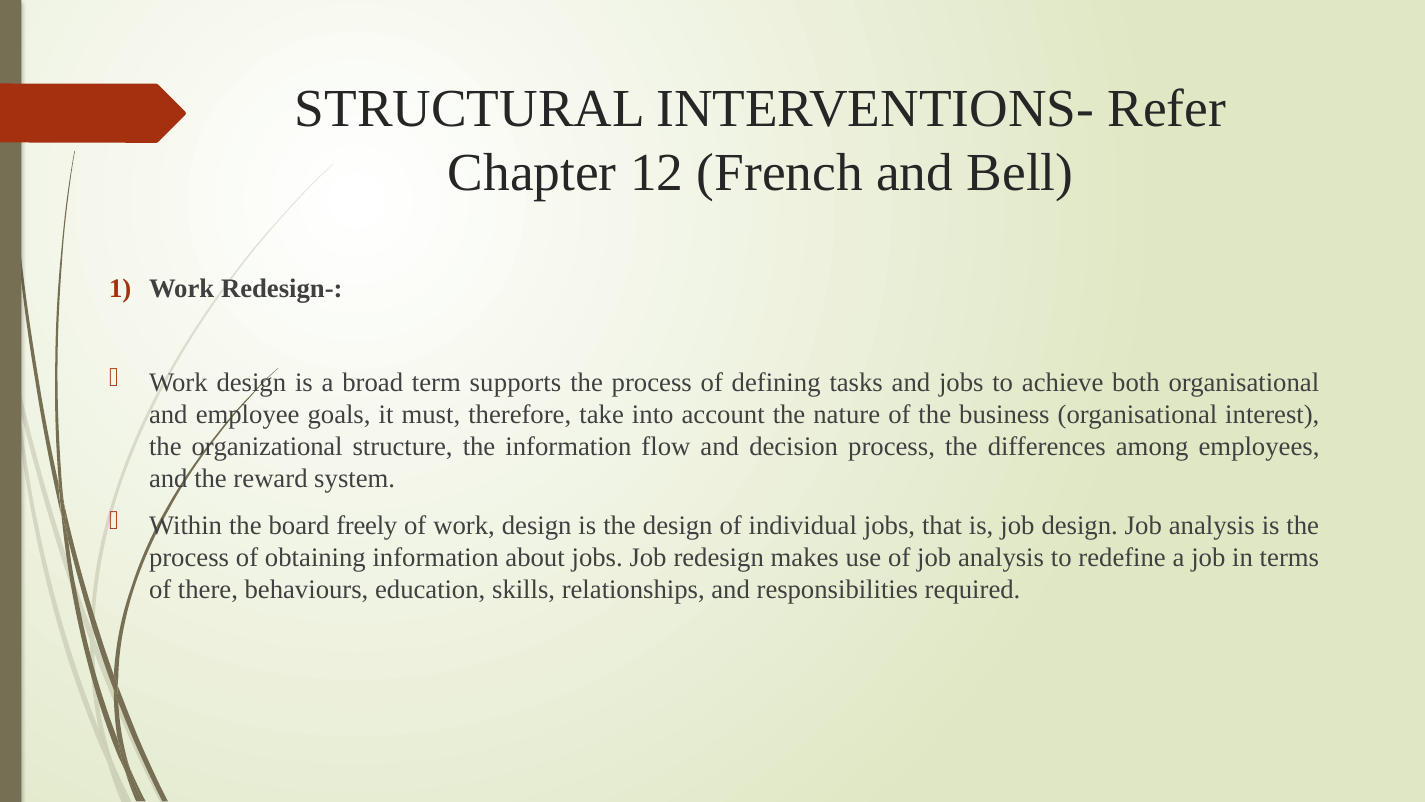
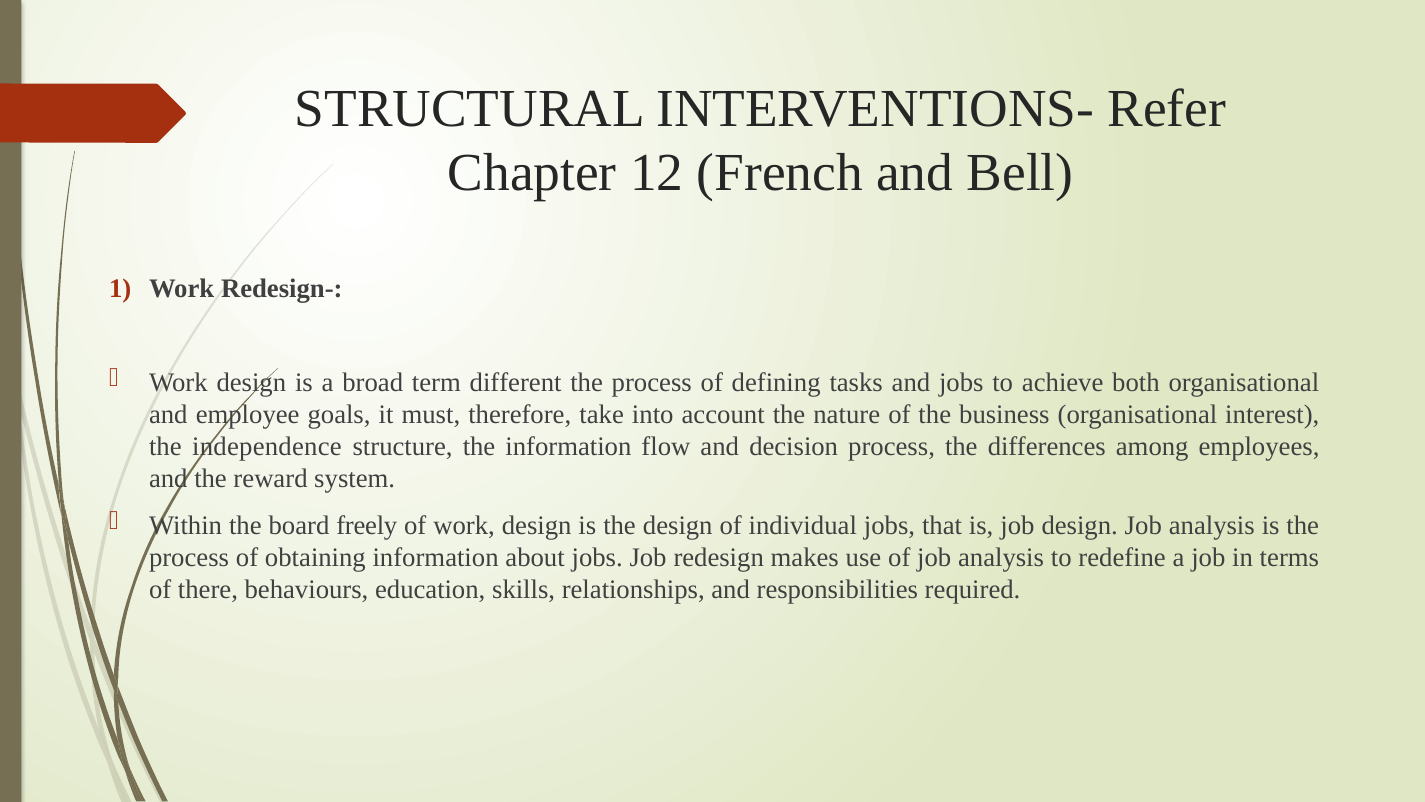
supports: supports -> different (516, 382)
organizational: organizational -> independence (267, 446)
